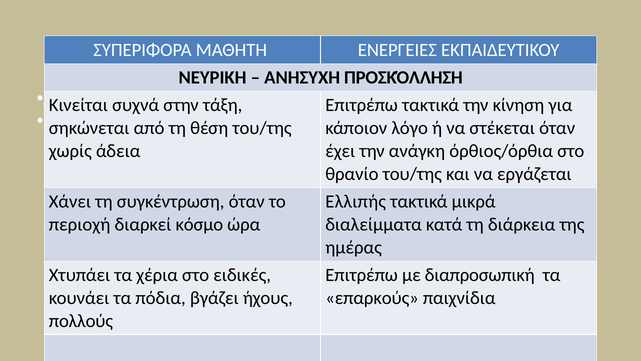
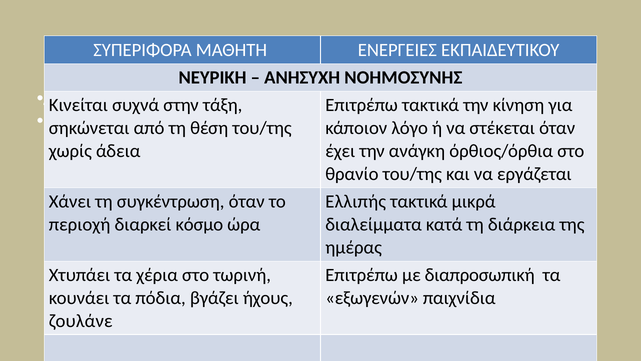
ΠΡΟΣΚΌΛΛΗΣΗ: ΠΡΟΣΚΌΛΛΗΣΗ -> ΝΟΗΜΟΣΥΝΗΣ (403, 78)
ειδικές: ειδικές -> τωρινή (242, 275)
επαρκούς: επαρκούς -> εξωγενών (372, 298)
πολλούς: πολλούς -> ζουλάνε (81, 320)
